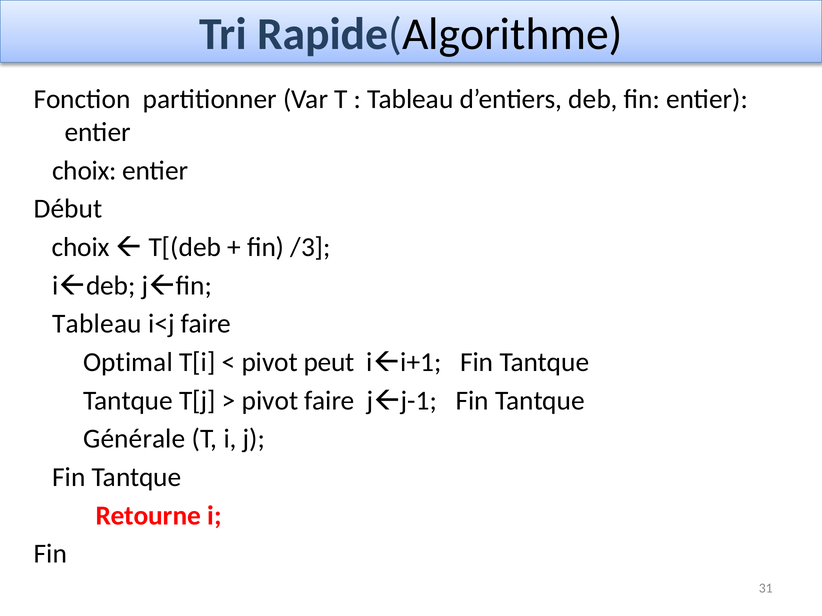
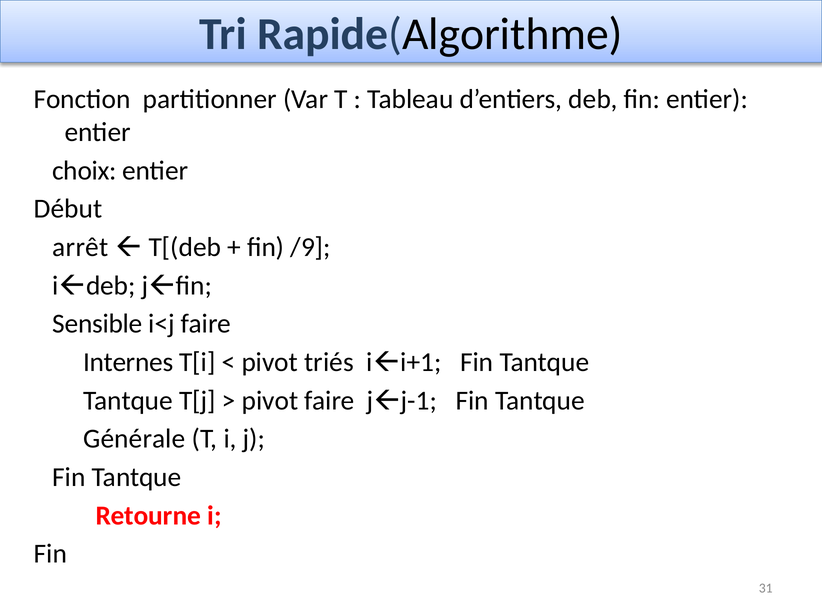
choix: choix -> arrêt (80, 247)
/3: /3 -> /9 (311, 247)
Tableau: Tableau -> Sensible (97, 324)
Optimal: Optimal -> Internes (128, 363)
peut: peut -> triés (329, 363)
